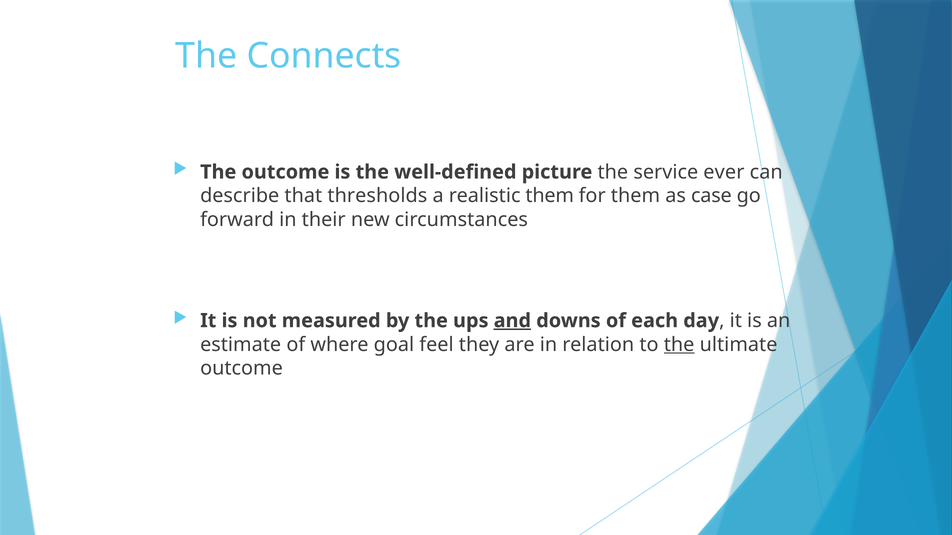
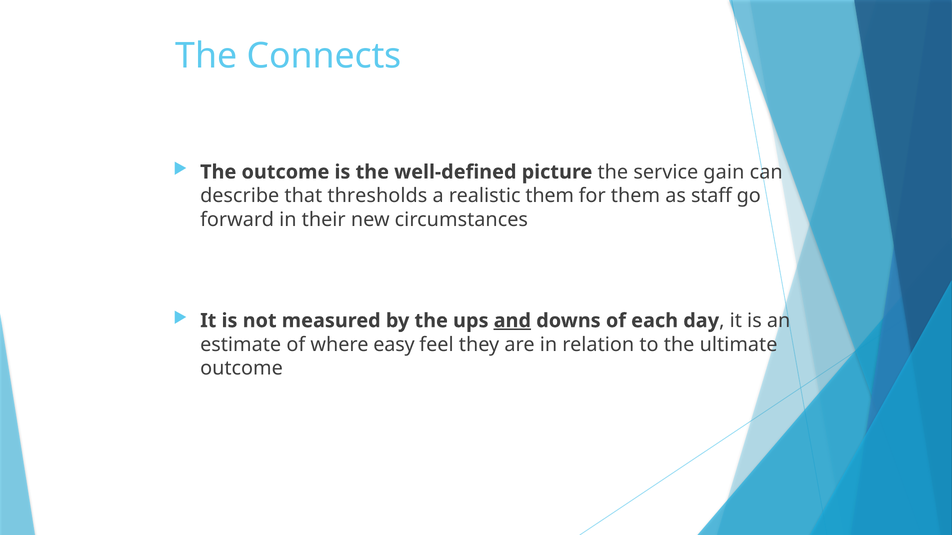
ever: ever -> gain (724, 172)
case: case -> staff (711, 196)
goal: goal -> easy (394, 345)
the underline: present -> none (679, 345)
